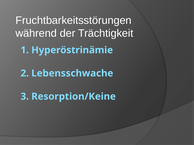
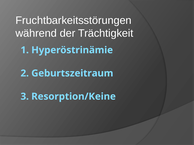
Lebensschwache: Lebensschwache -> Geburtszeitraum (72, 74)
